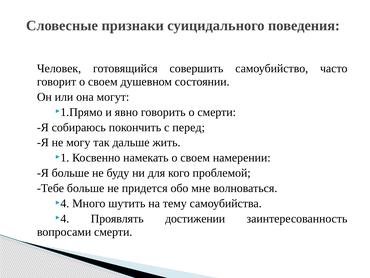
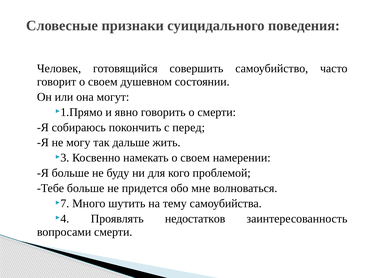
1: 1 -> 3 (65, 158)
4: 4 -> 7 (65, 203)
достижении: достижении -> недостатков (195, 218)
